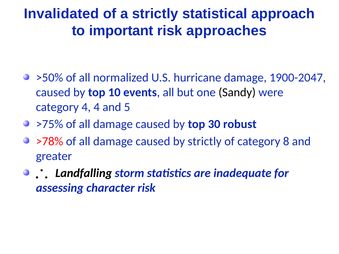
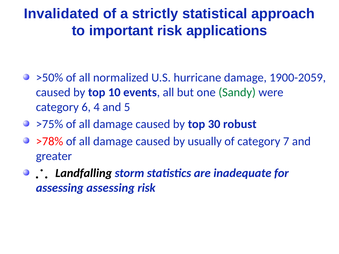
approaches: approaches -> applications (227, 31)
1900-2047: 1900-2047 -> 1900-2059 (298, 78)
Sandy colour: black -> green (237, 92)
category 4: 4 -> 6 (86, 107)
by strictly: strictly -> usually (205, 141)
8: 8 -> 7 (286, 141)
assessing character: character -> assessing (110, 188)
